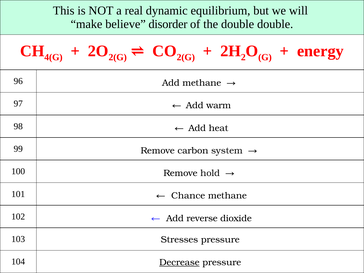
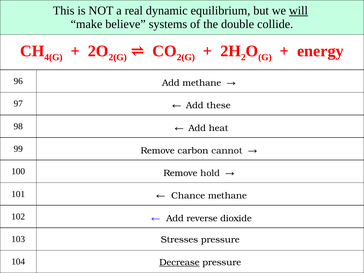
will underline: none -> present (298, 11)
disorder: disorder -> systems (168, 24)
double double: double -> collide (275, 24)
warm: warm -> these (218, 105)
system: system -> cannot (227, 151)
